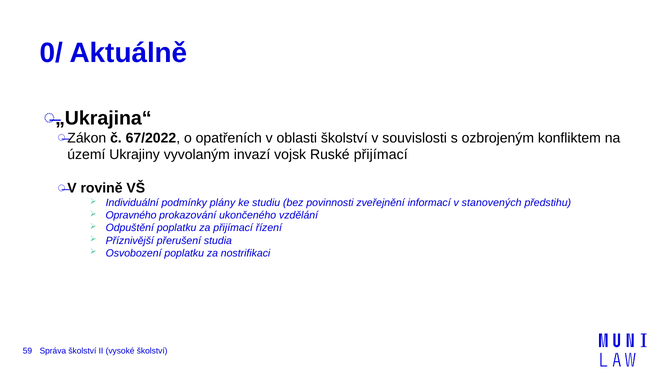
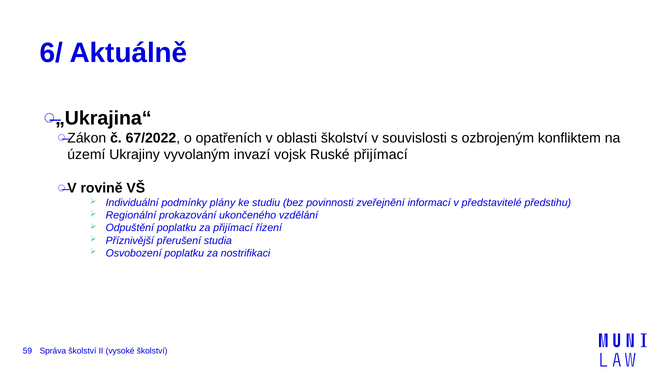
0/: 0/ -> 6/ (51, 53)
stanovených: stanovených -> představitelé (492, 203)
Opravného: Opravného -> Regionální (131, 215)
